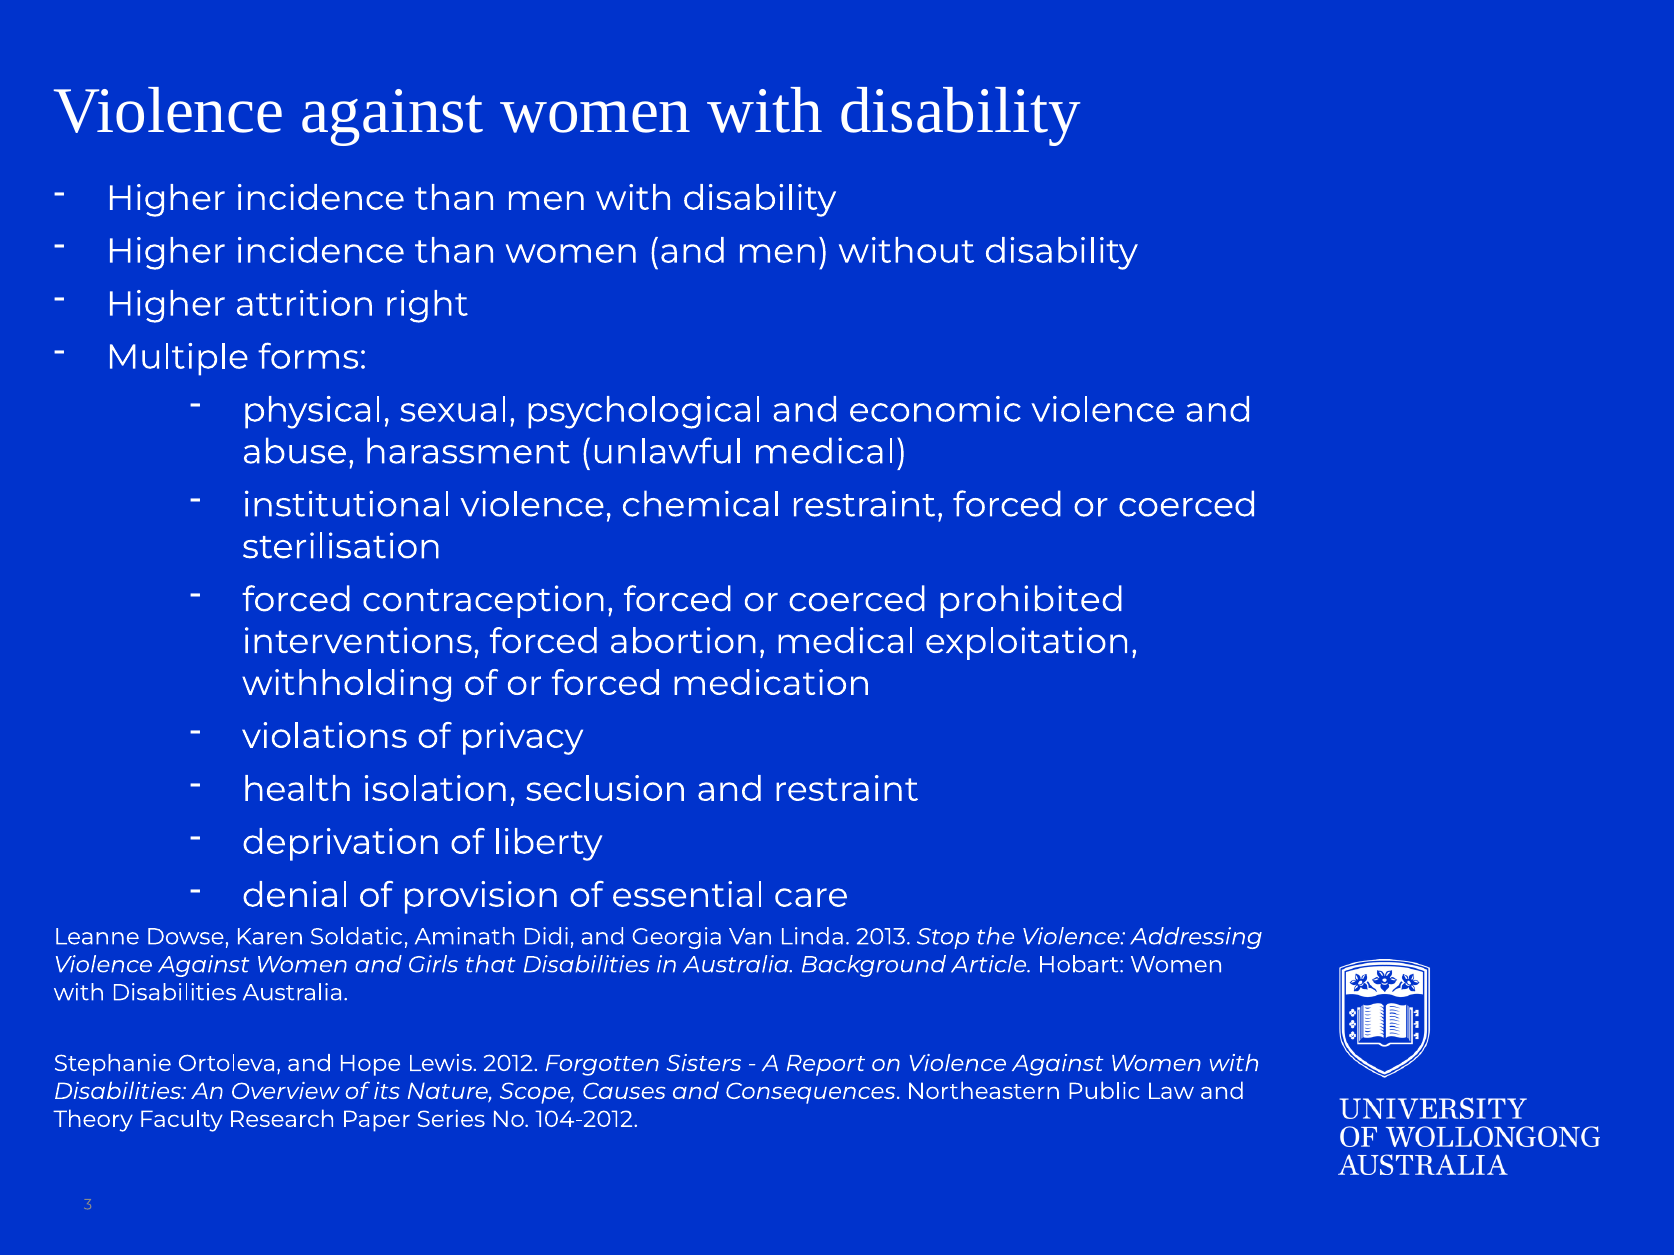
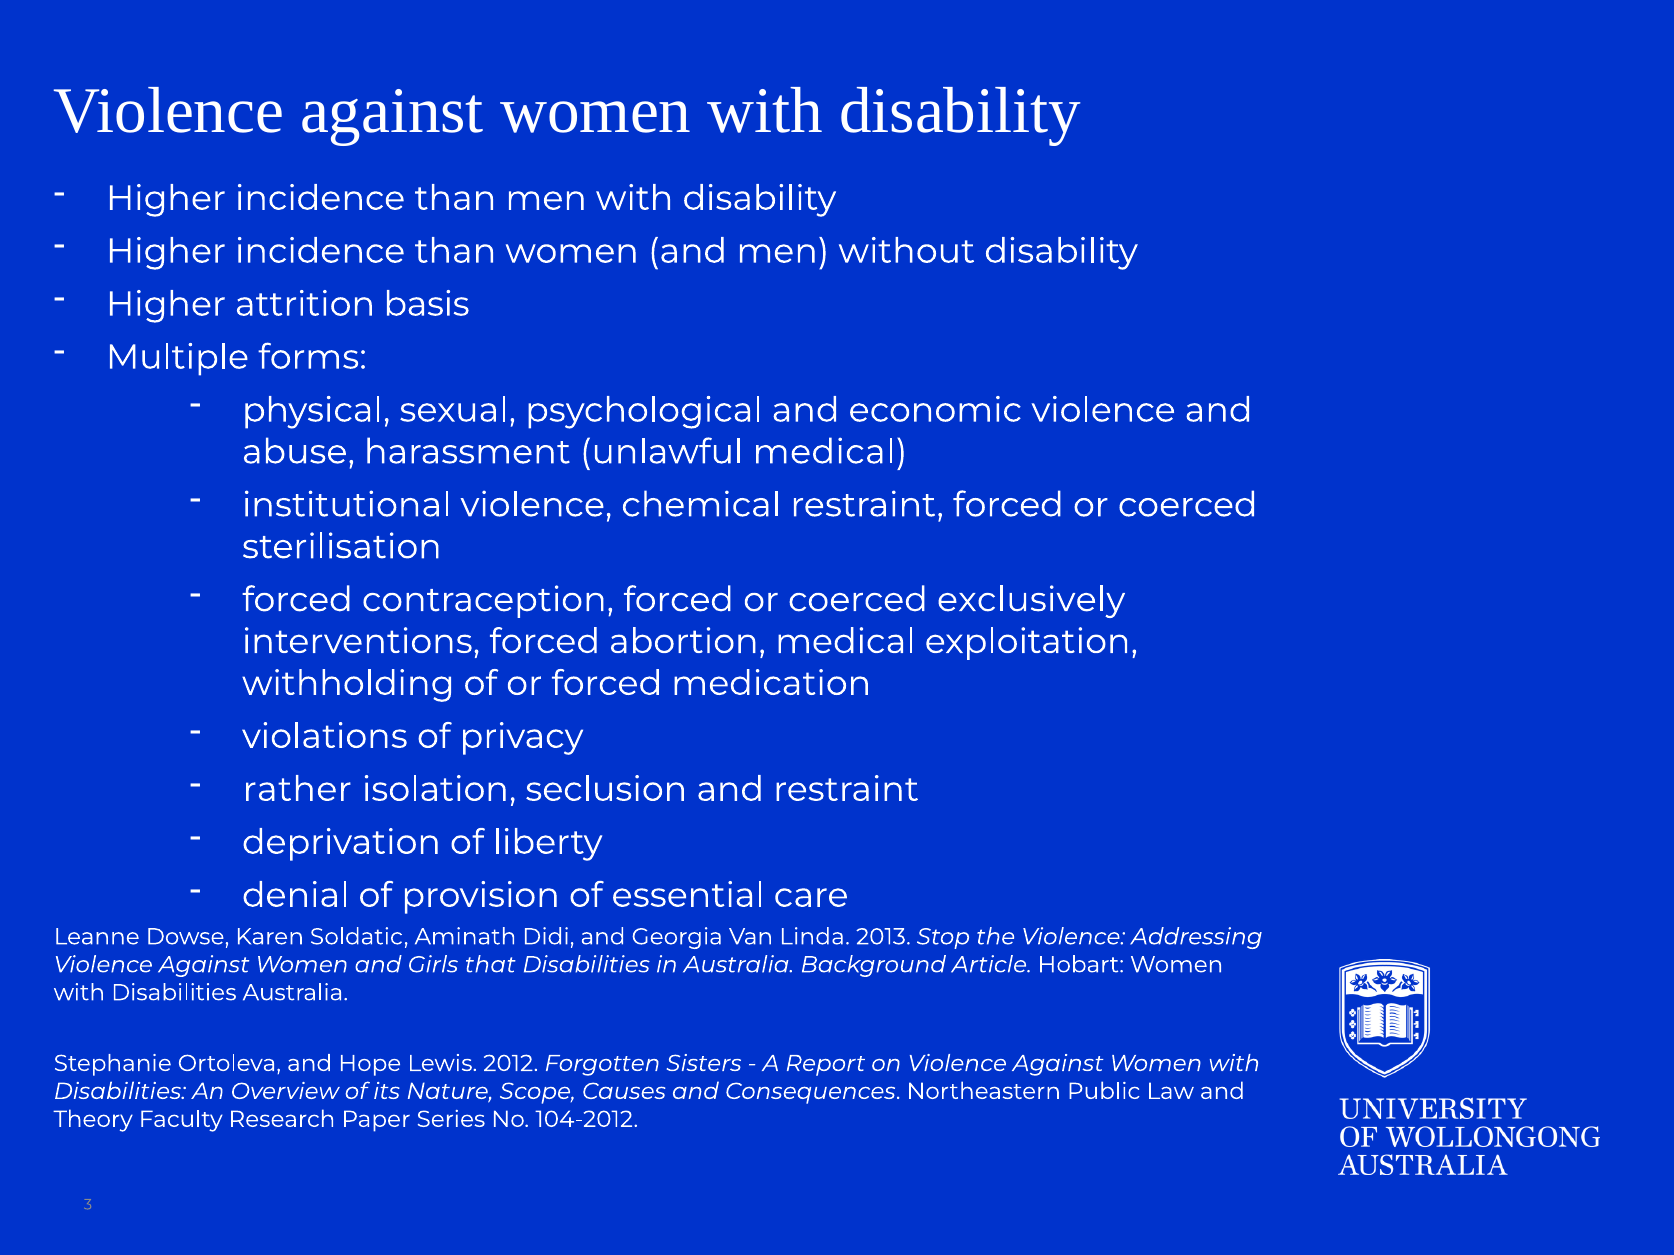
right: right -> basis (427, 304)
prohibited: prohibited -> exclusively (1031, 600)
health: health -> rather (297, 790)
